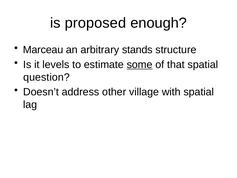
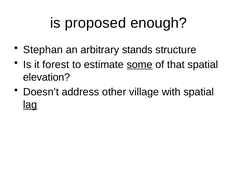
Marceau: Marceau -> Stephan (43, 50)
levels: levels -> forest (56, 64)
question: question -> elevation (47, 77)
lag underline: none -> present (30, 105)
